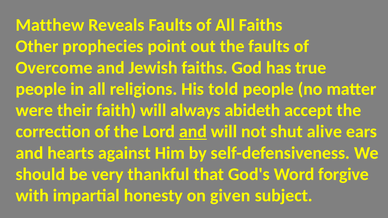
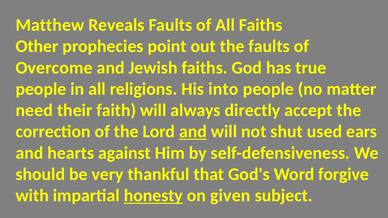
told: told -> into (223, 89)
were: were -> need (34, 110)
abideth: abideth -> directly (252, 110)
alive: alive -> used (324, 132)
honesty underline: none -> present (153, 196)
